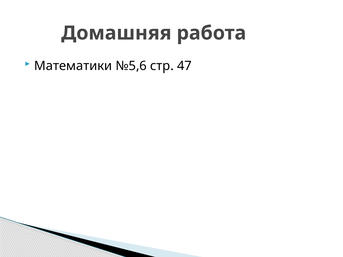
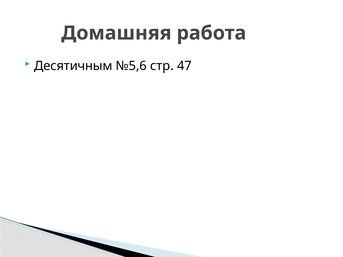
Математики: Математики -> Десятичным (73, 66)
